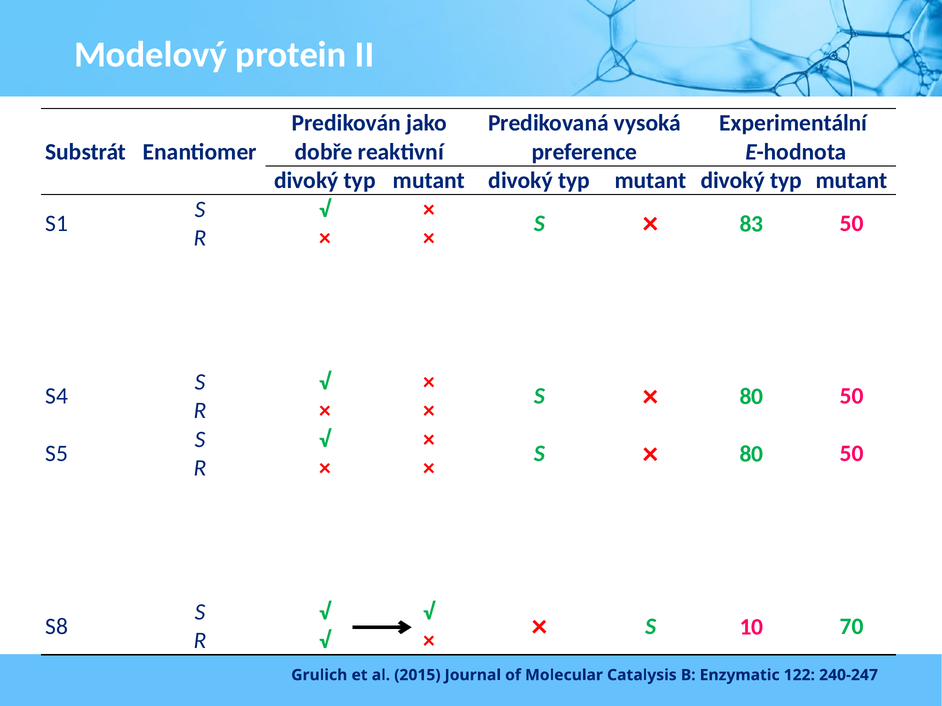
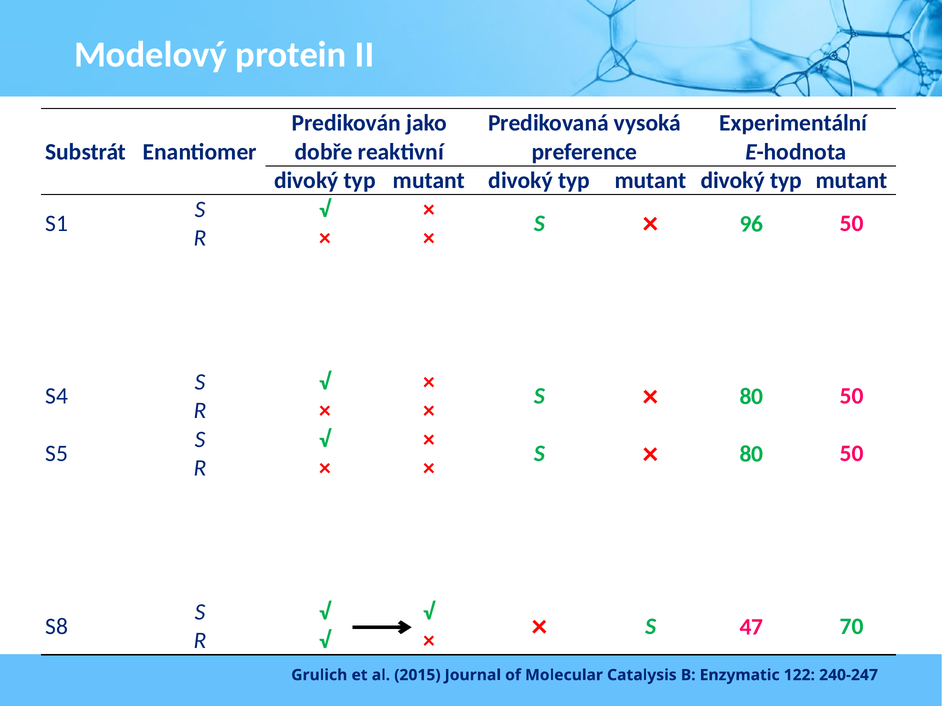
83: 83 -> 96 (751, 224)
10: 10 -> 47 (751, 627)
